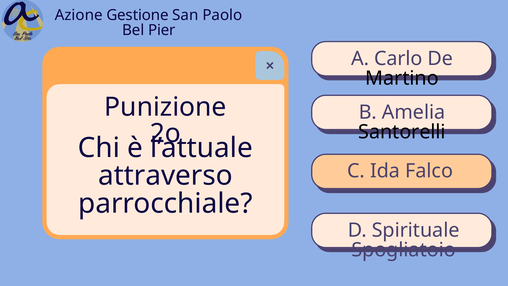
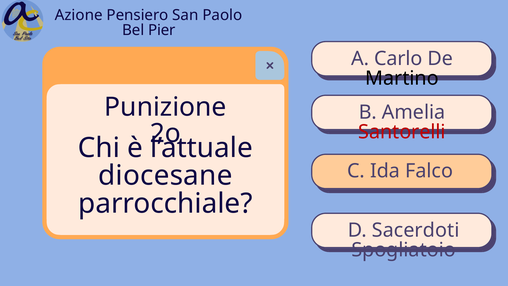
Gestione: Gestione -> Pensiero (137, 15)
Santorelli colour: black -> red (402, 132)
attraverso: attraverso -> diocesane (165, 176)
Spirituale: Spirituale -> Sacerdoti (416, 230)
